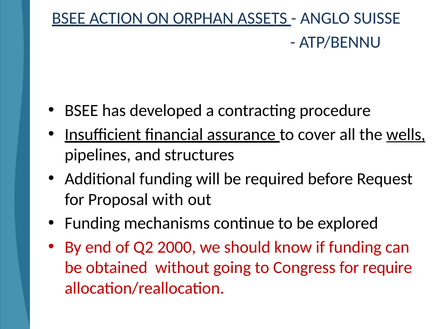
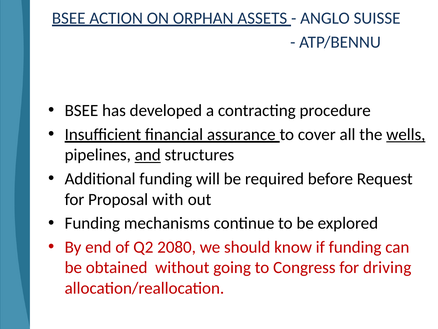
and underline: none -> present (148, 155)
2000: 2000 -> 2080 (177, 247)
require: require -> driving (387, 267)
